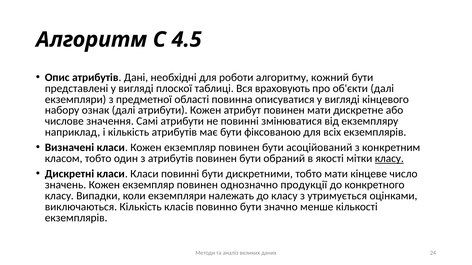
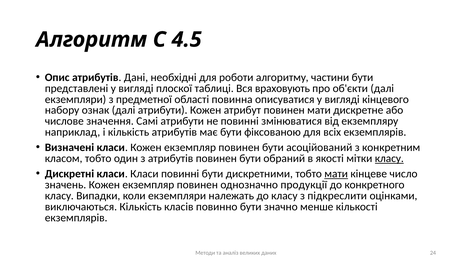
кожний: кожний -> частини (330, 78)
мати underline: none -> present (336, 174)
утримується: утримується -> підкреслити (337, 196)
